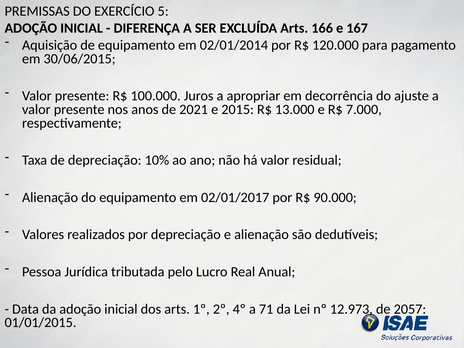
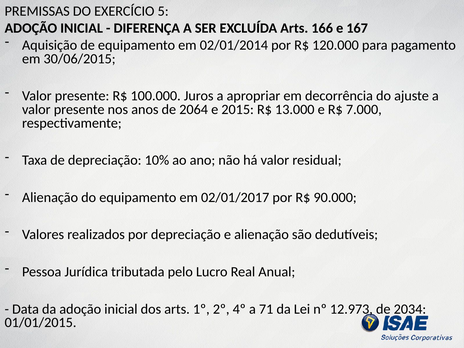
2021: 2021 -> 2064 (194, 109)
2057: 2057 -> 2034 (410, 309)
